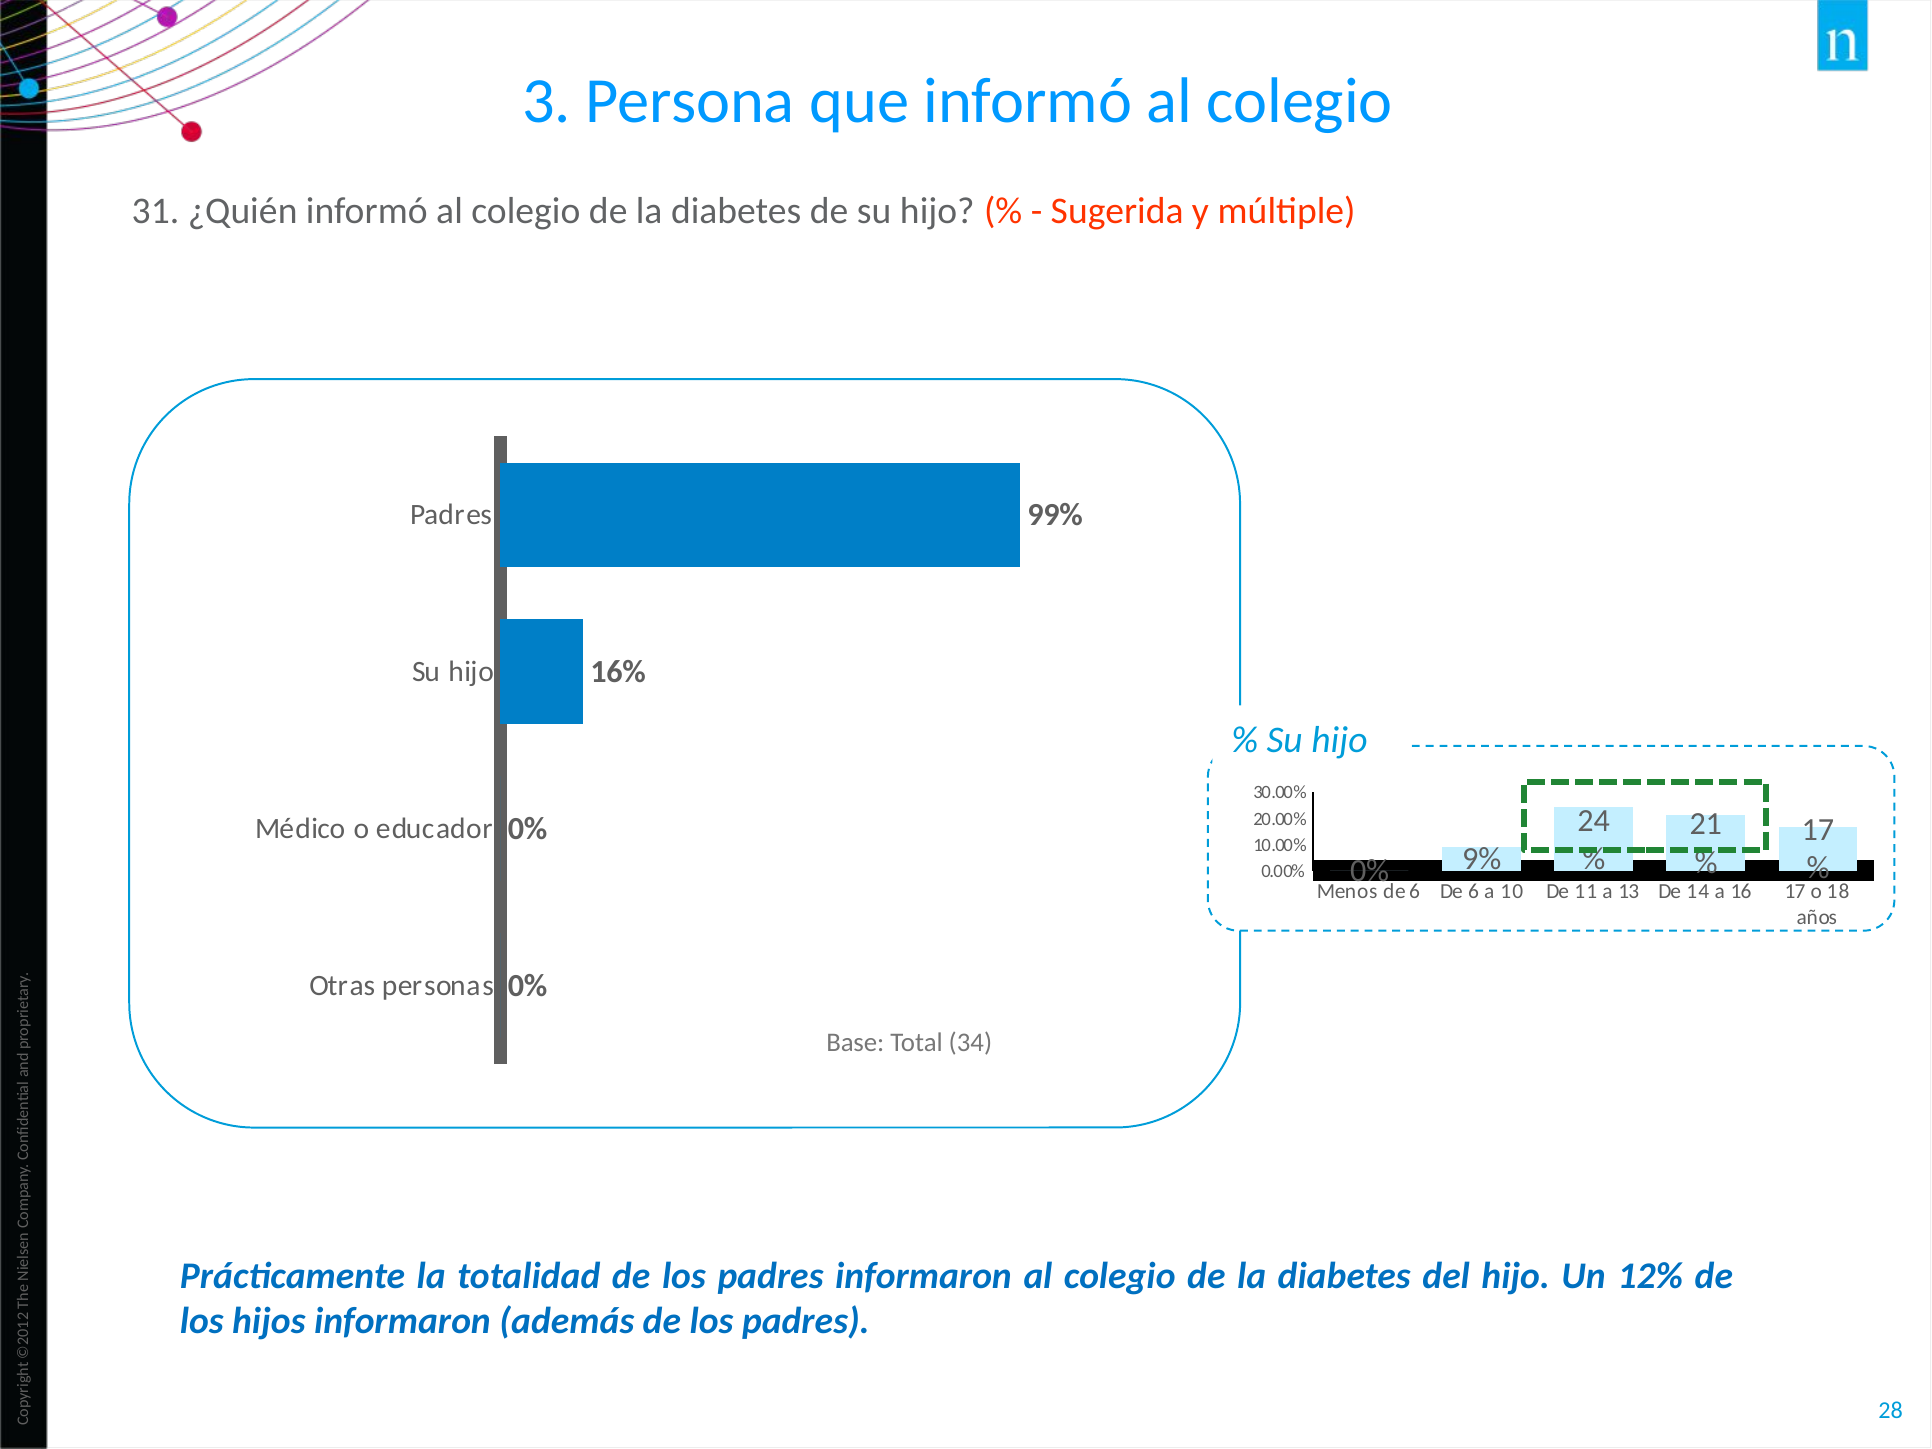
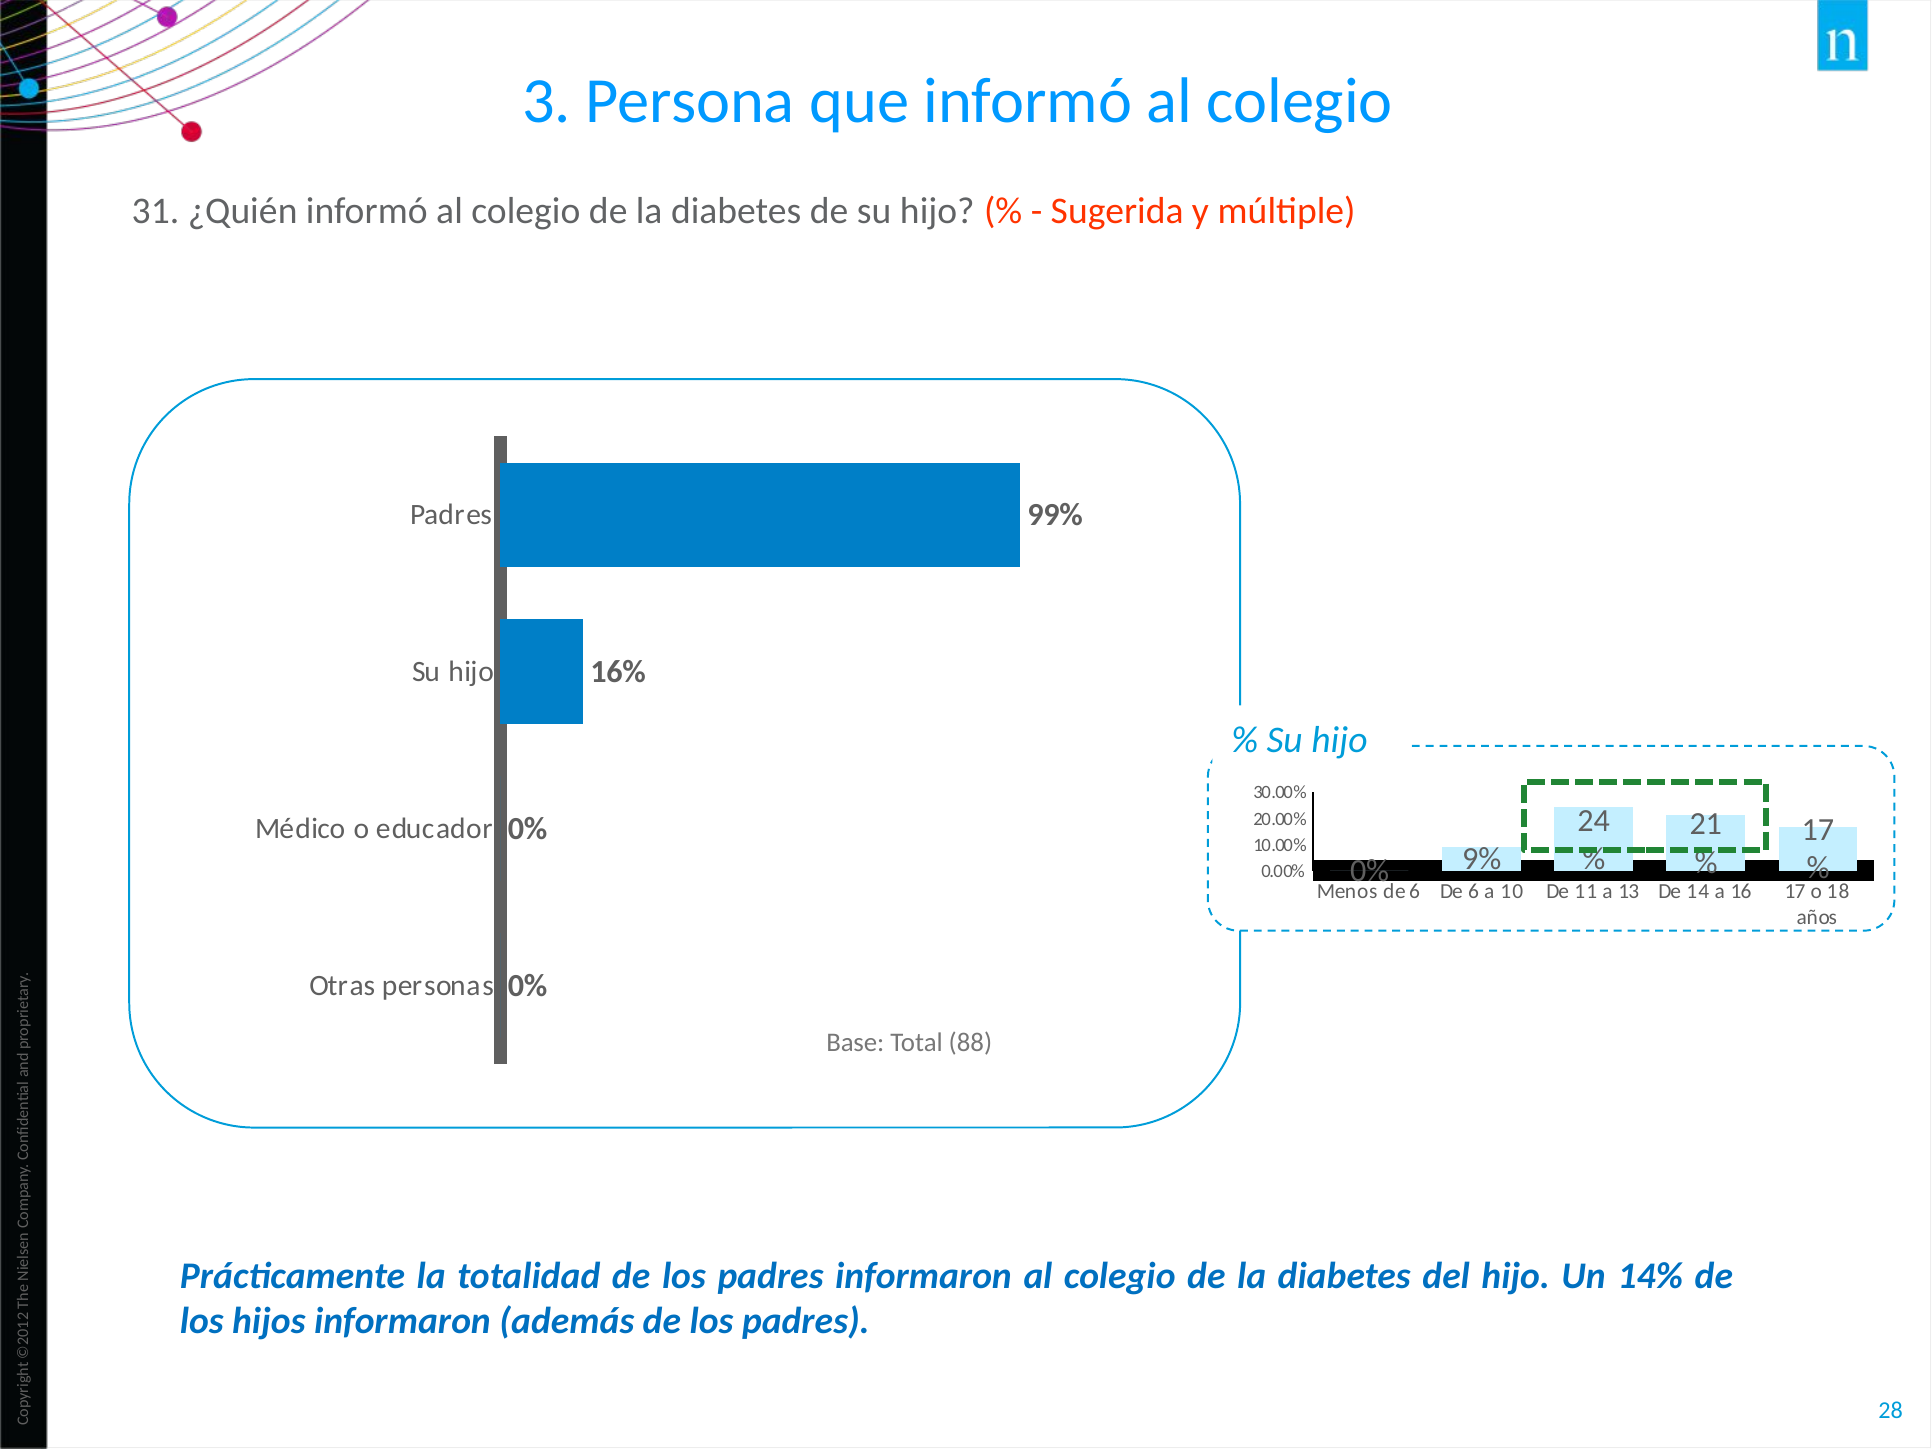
34: 34 -> 88 (970, 1042)
12%: 12% -> 14% (1650, 1276)
